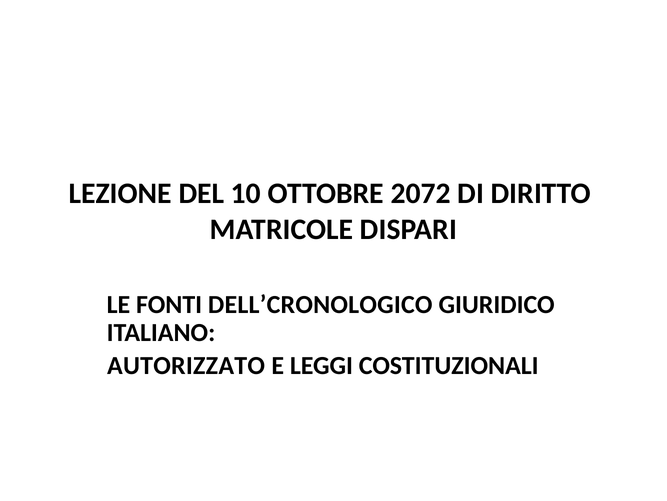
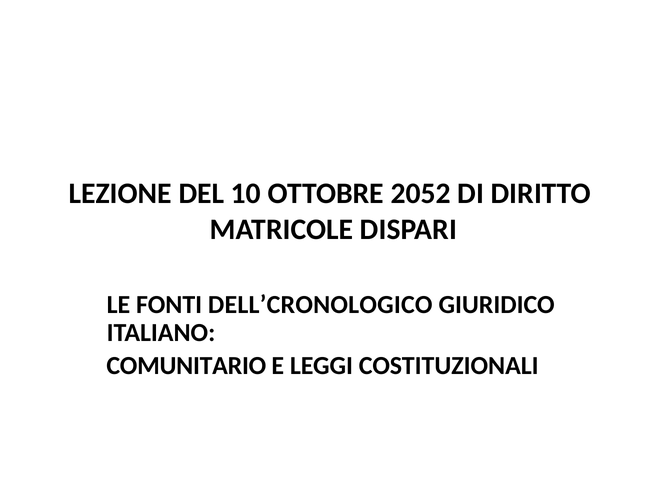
2072: 2072 -> 2052 (421, 193)
AUTORIZZATO: AUTORIZZATO -> COMUNITARIO (186, 365)
